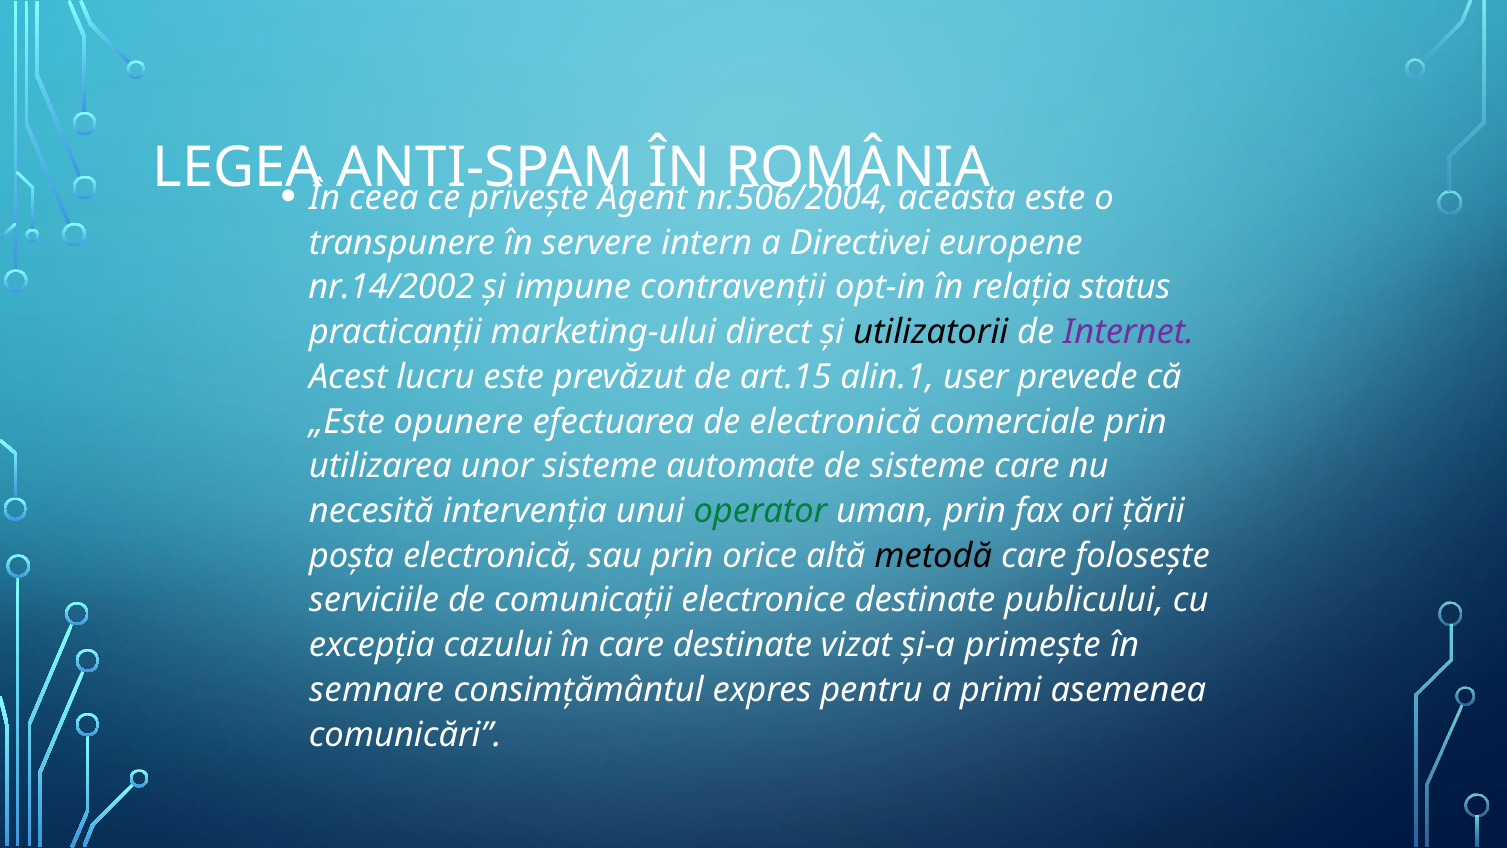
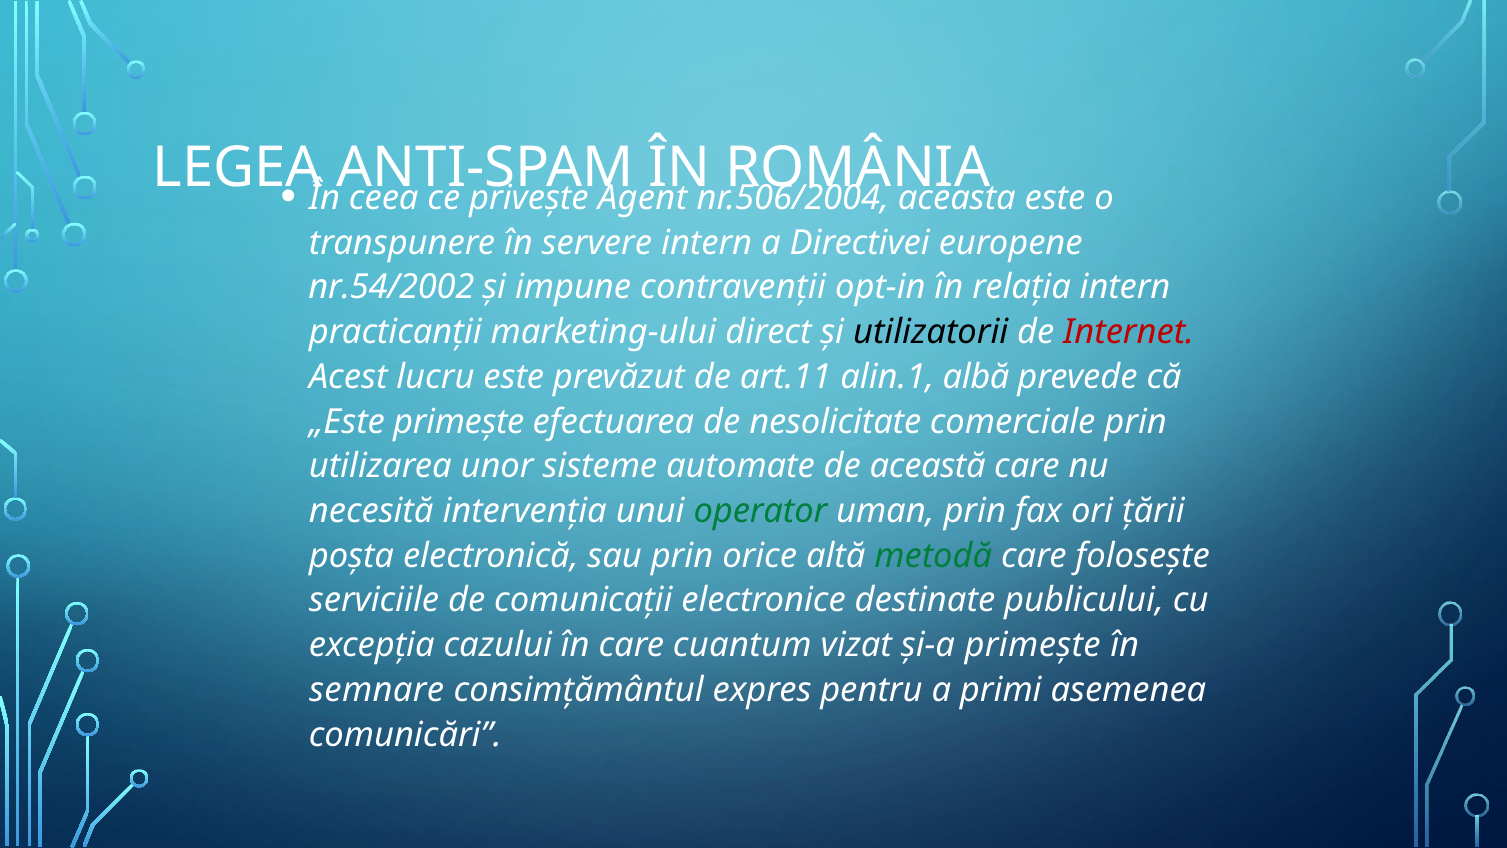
nr.14/2002: nr.14/2002 -> nr.54/2002 (391, 287)
relaţia status: status -> intern (1125, 287)
Internet colour: purple -> red (1129, 332)
art.15: art.15 -> art.11 (786, 377)
user: user -> albă (976, 377)
„Este opunere: opunere -> primeşte (459, 421)
de electronică: electronică -> nesolicitate (835, 421)
de sisteme: sisteme -> această (928, 466)
metodă colour: black -> green (933, 556)
care destinate: destinate -> cuantum (742, 645)
